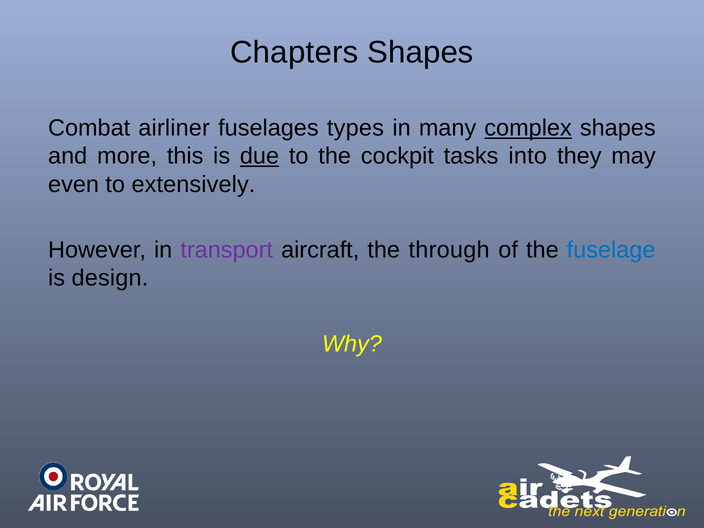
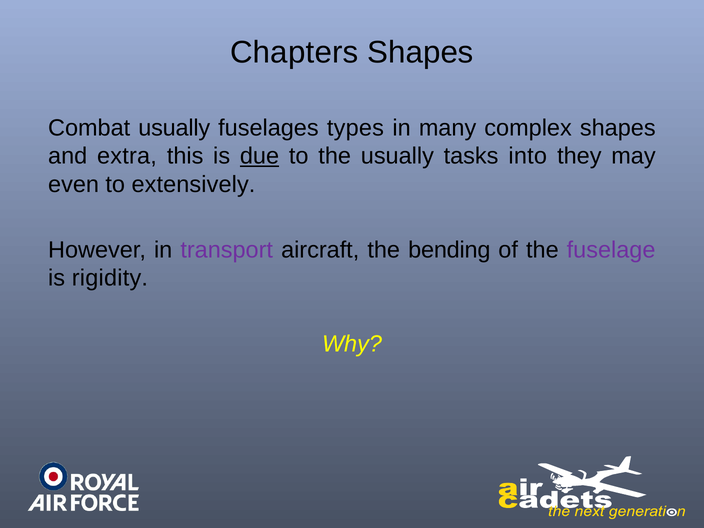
Combat airliner: airliner -> usually (174, 128)
complex underline: present -> none (528, 128)
more: more -> extra (127, 156)
the cockpit: cockpit -> usually (397, 156)
through: through -> bending (449, 250)
fuselage colour: blue -> purple (611, 250)
design: design -> rigidity (110, 278)
